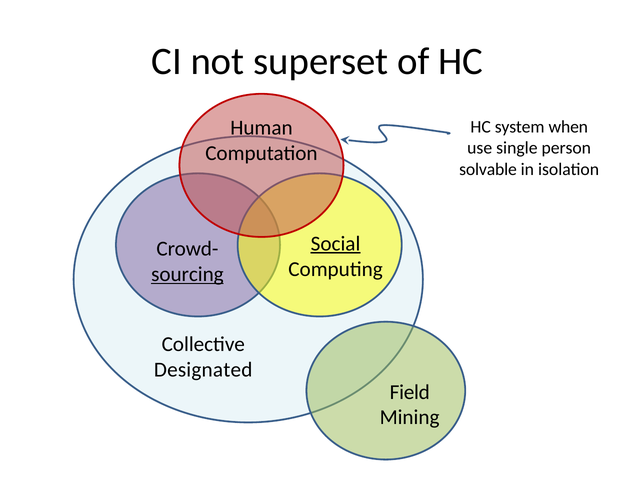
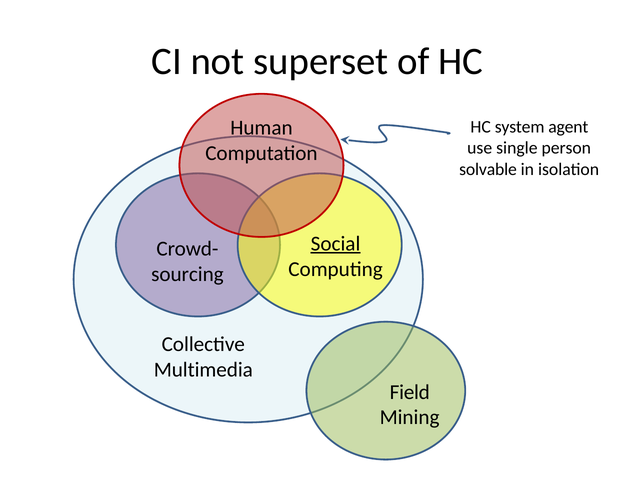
when: when -> agent (568, 127)
sourcing underline: present -> none (187, 274)
Designated: Designated -> Multimedia (203, 369)
